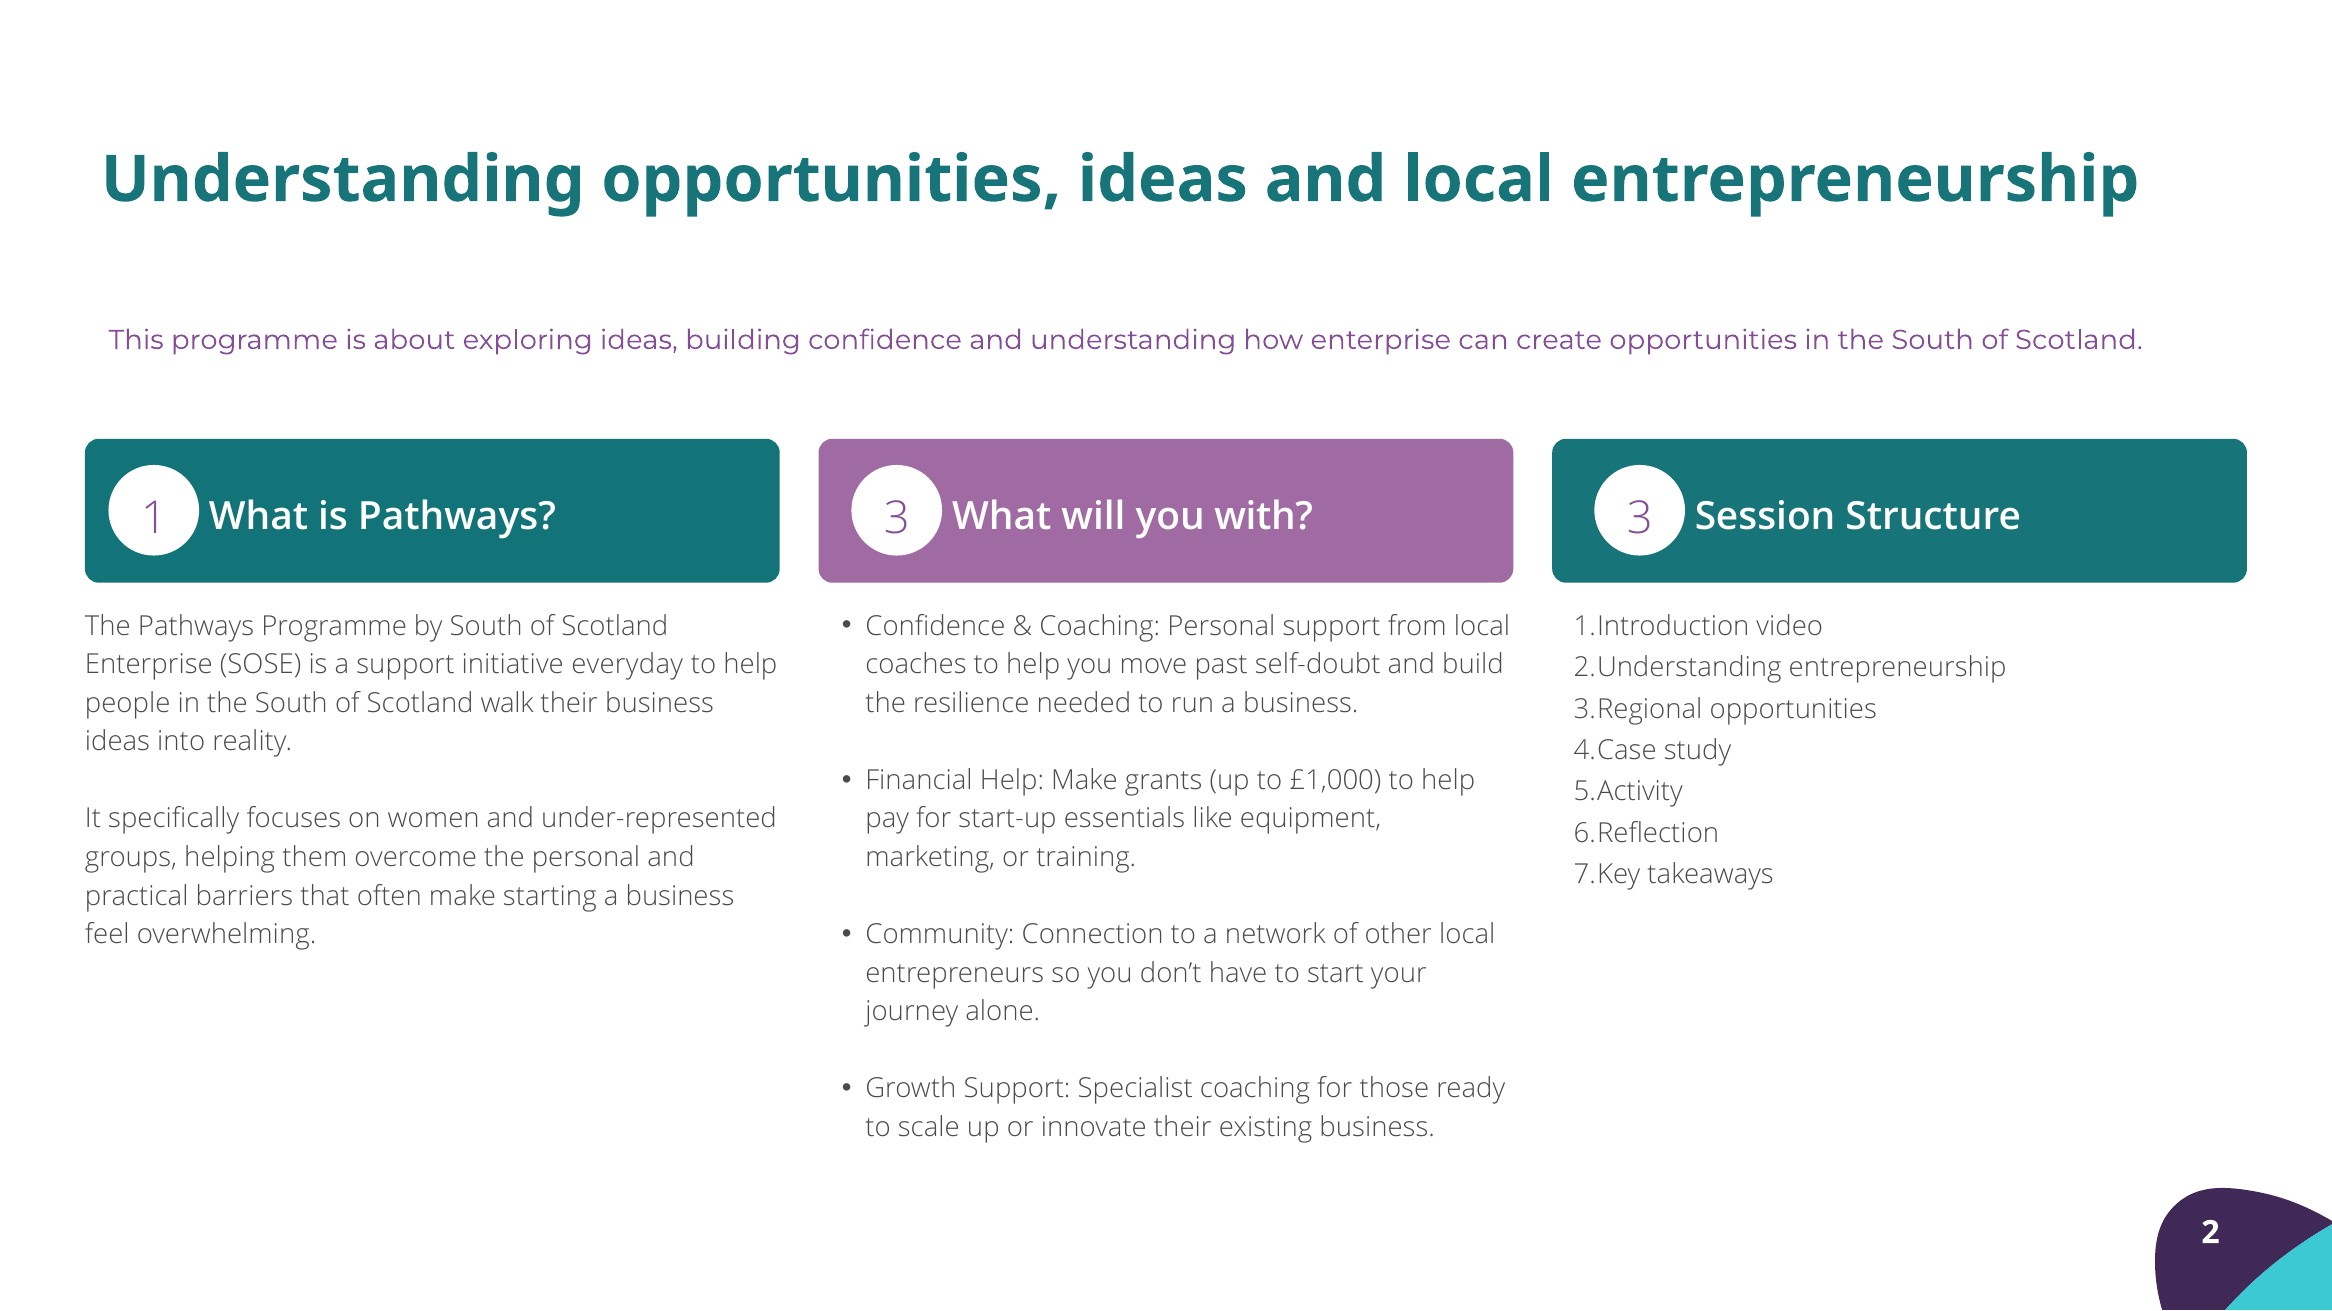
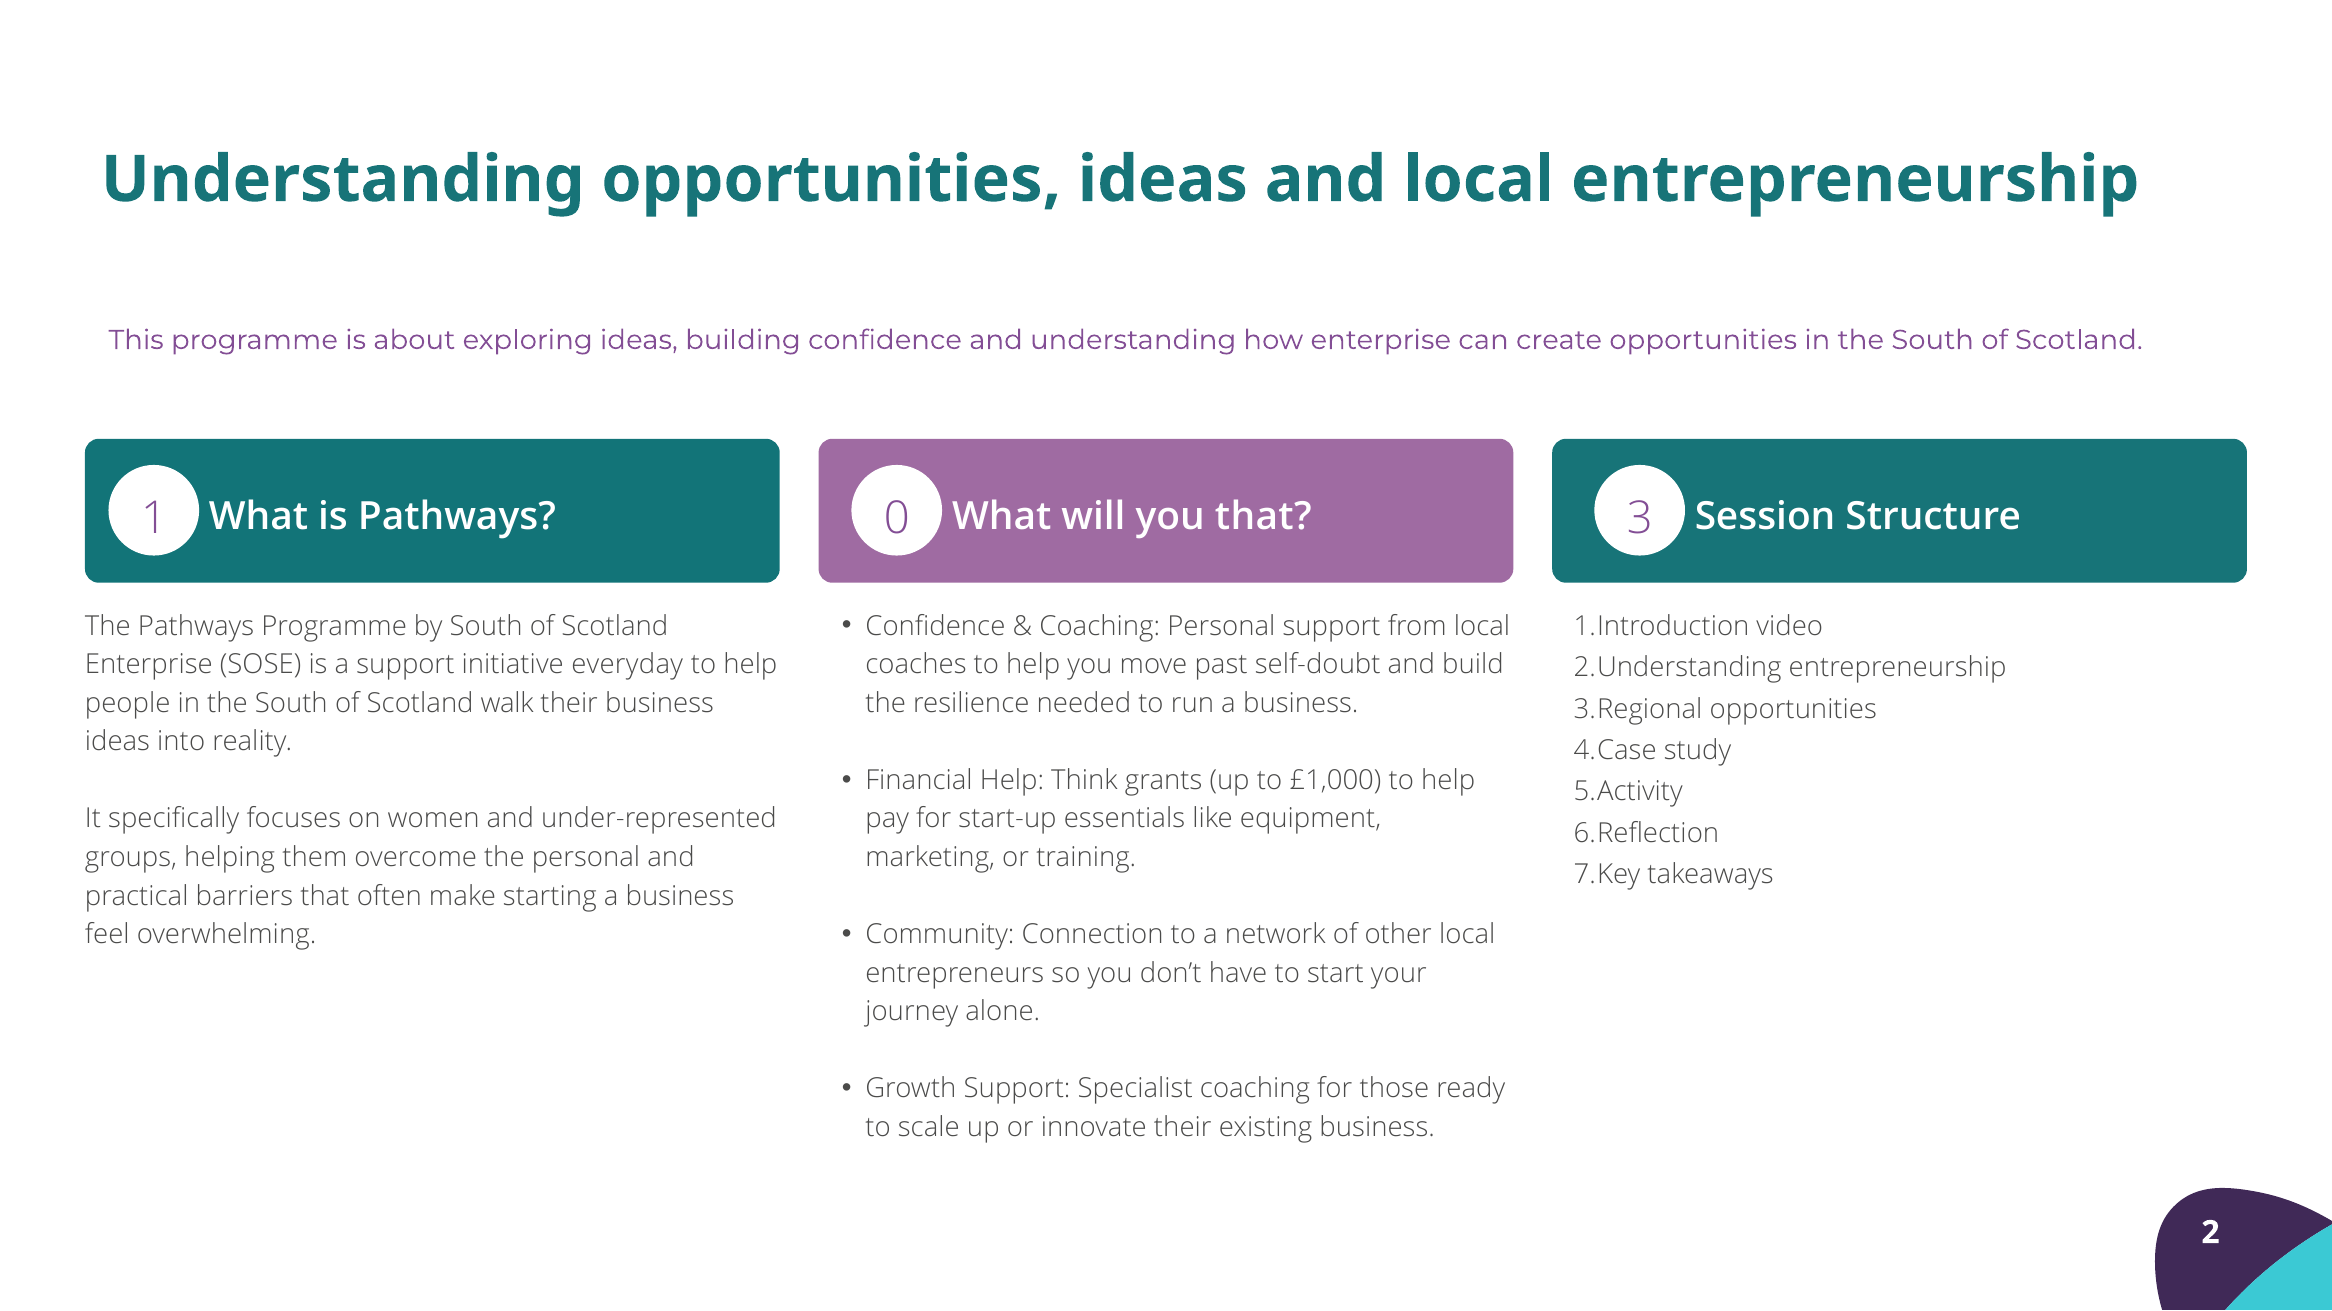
1 3: 3 -> 0 (897, 519)
you with: with -> that (1263, 517)
Help Make: Make -> Think (1084, 781)
